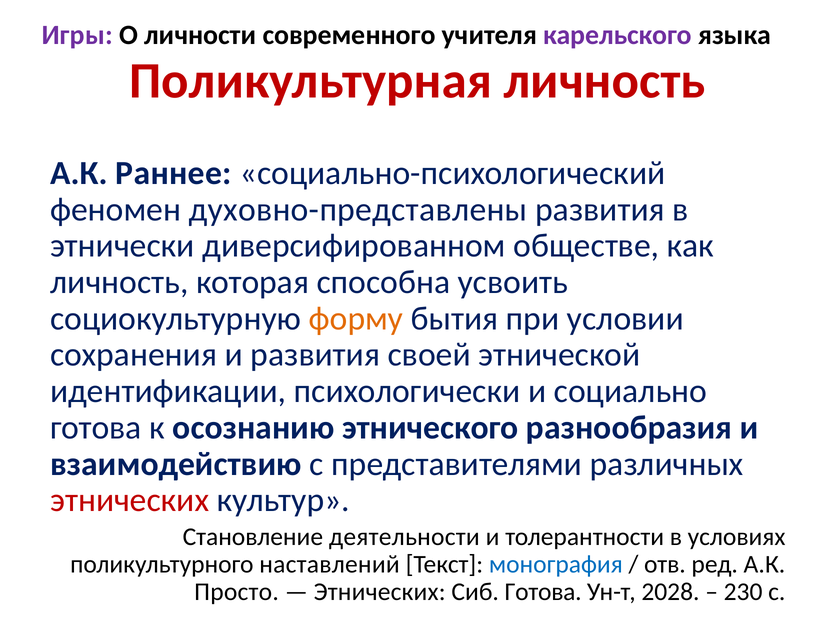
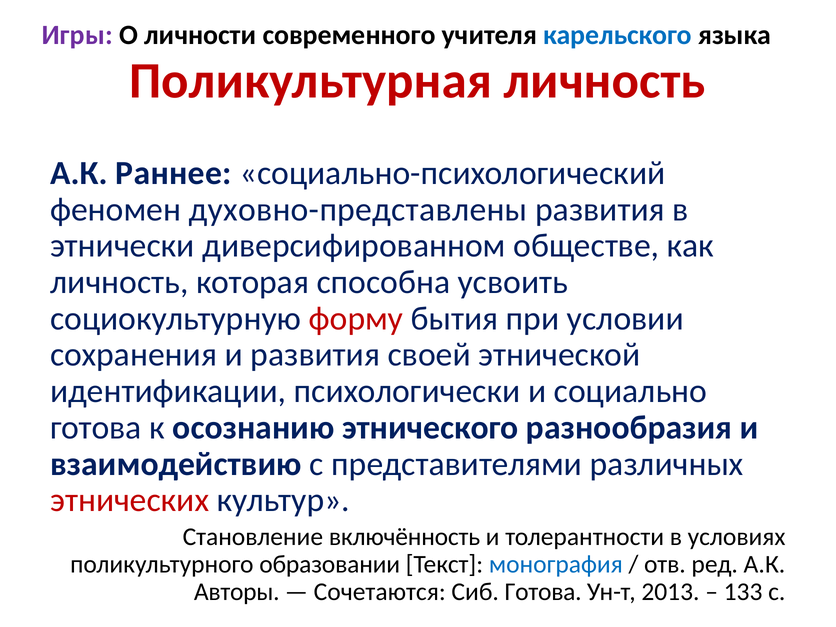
карельского colour: purple -> blue (618, 35)
форму colour: orange -> red (356, 319)
деятельности: деятельности -> включённость (405, 537)
наставлений: наставлений -> образовании (330, 564)
Просто: Просто -> Авторы (237, 592)
Этнических: Этнических -> Сочетаются (380, 592)
2028: 2028 -> 2013 (670, 592)
230: 230 -> 133 (743, 592)
